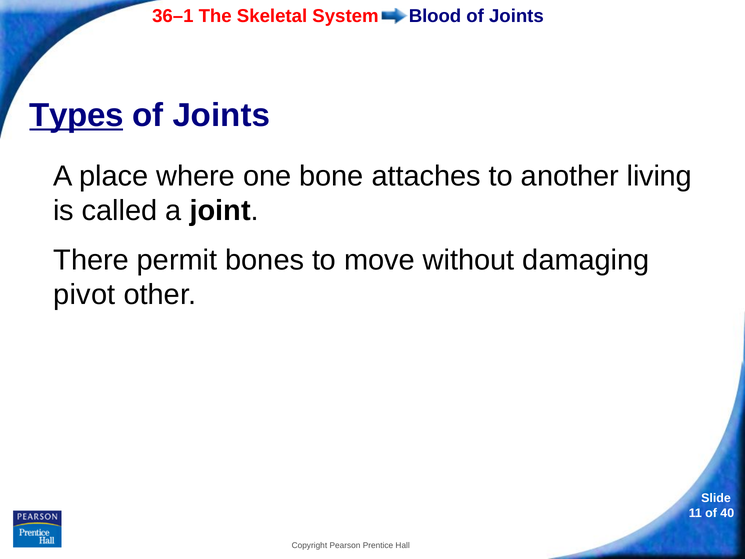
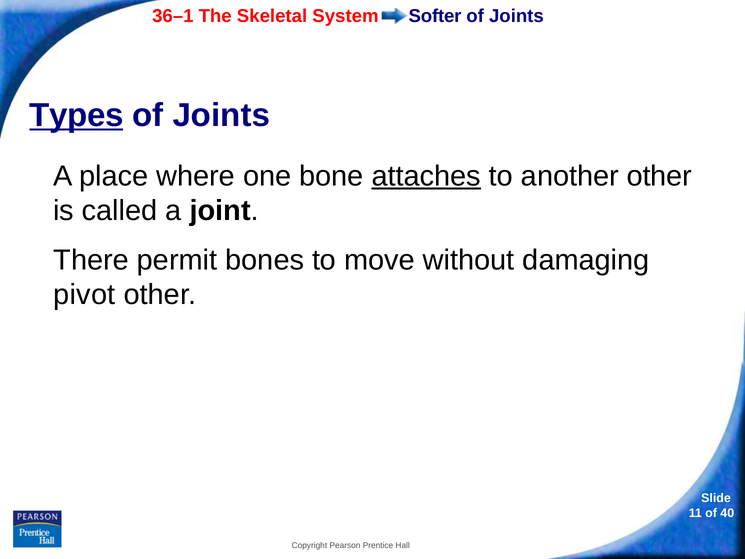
Blood: Blood -> Softer (435, 16)
attaches underline: none -> present (426, 176)
another living: living -> other (659, 176)
